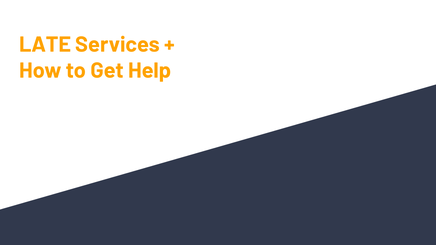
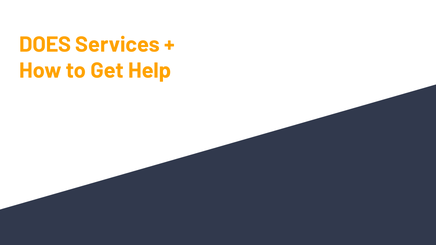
LATE: LATE -> DOES (45, 45)
